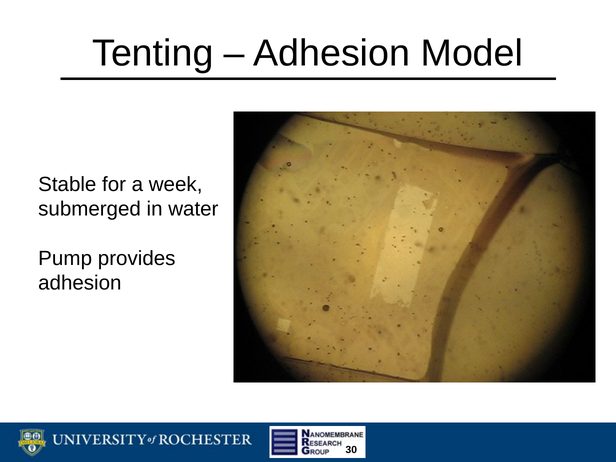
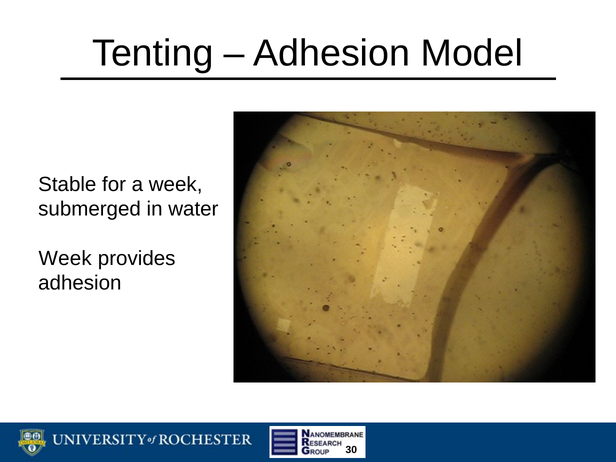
Pump: Pump -> Week (65, 258)
